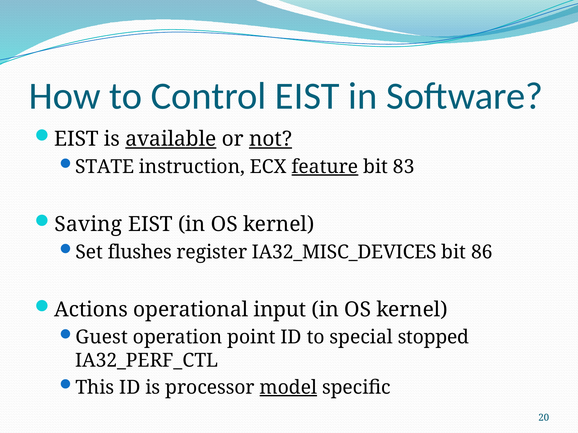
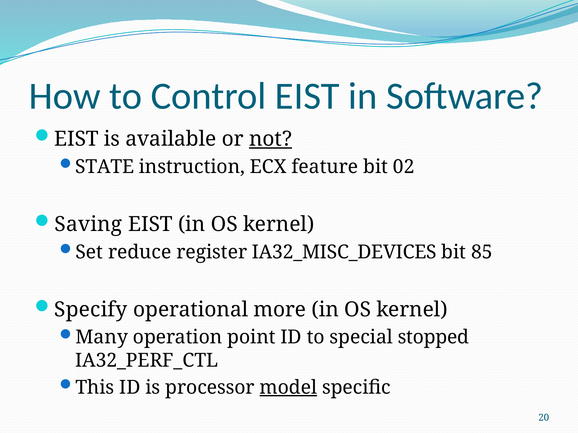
available underline: present -> none (171, 139)
feature underline: present -> none (325, 167)
83: 83 -> 02 (404, 167)
flushes: flushes -> reduce (140, 252)
86: 86 -> 85 (482, 252)
Actions: Actions -> Specify (91, 310)
input: input -> more (280, 310)
Guest: Guest -> Many (102, 338)
